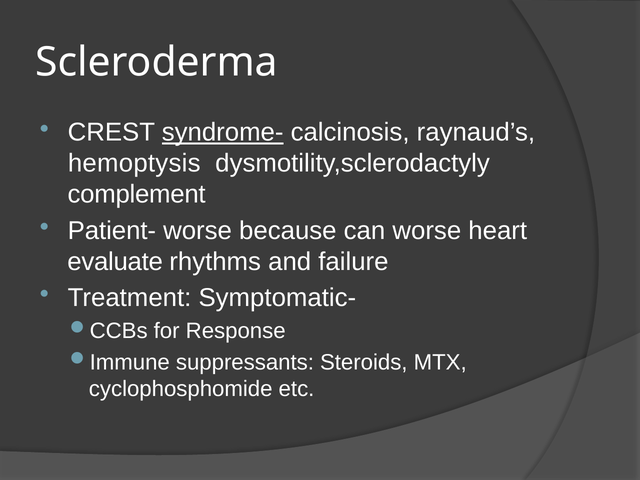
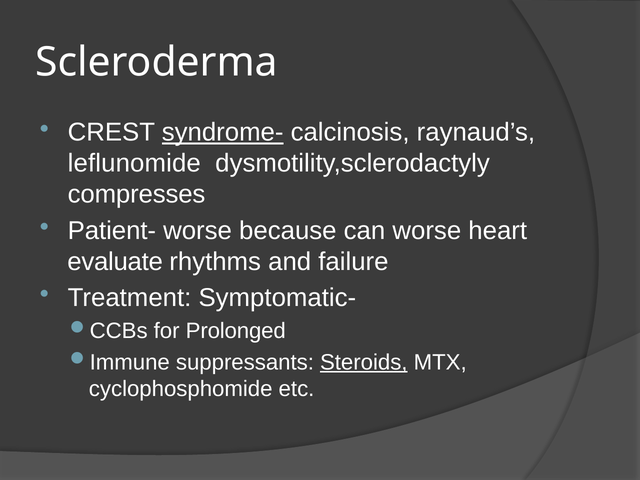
hemoptysis: hemoptysis -> leflunomide (134, 163)
complement: complement -> compresses (137, 194)
Response: Response -> Prolonged (236, 331)
Steroids underline: none -> present (364, 362)
